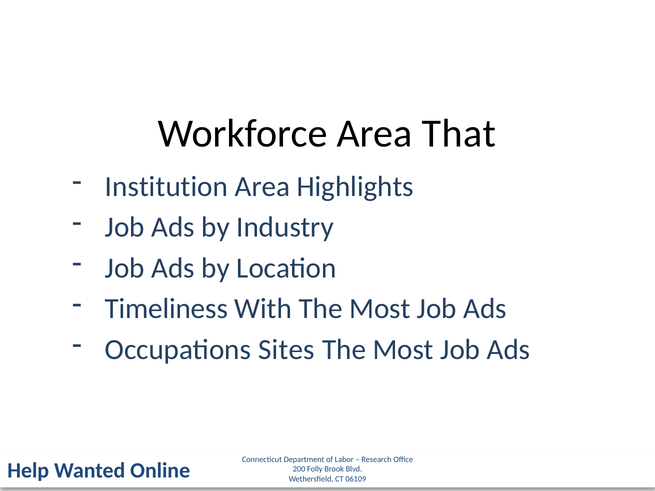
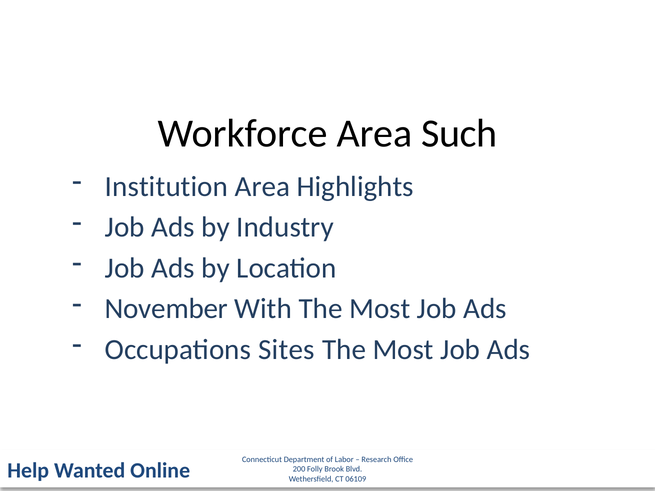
That: That -> Such (459, 133)
Timeliness: Timeliness -> November (166, 309)
